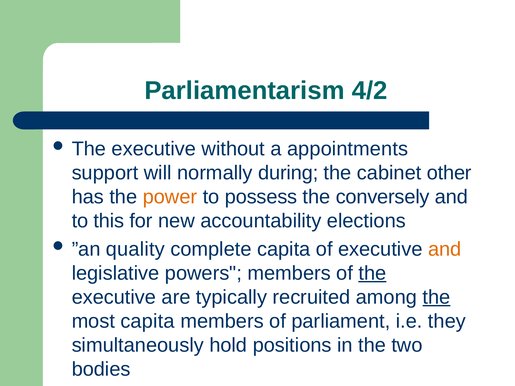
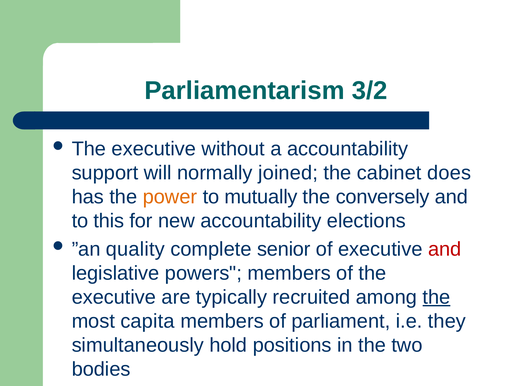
4/2: 4/2 -> 3/2 (370, 91)
a appointments: appointments -> accountability (348, 149)
during: during -> joined (288, 173)
other: other -> does (449, 173)
possess: possess -> mutually (261, 197)
complete capita: capita -> senior (284, 249)
and colour: orange -> red (445, 249)
the underline: present -> none (372, 273)
